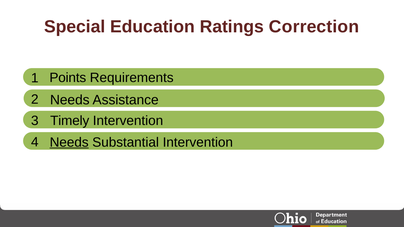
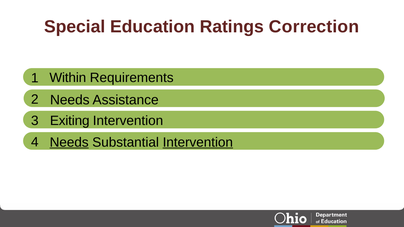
Points: Points -> Within (68, 78)
Timely: Timely -> Exiting (70, 121)
Intervention underline: none -> present (198, 142)
